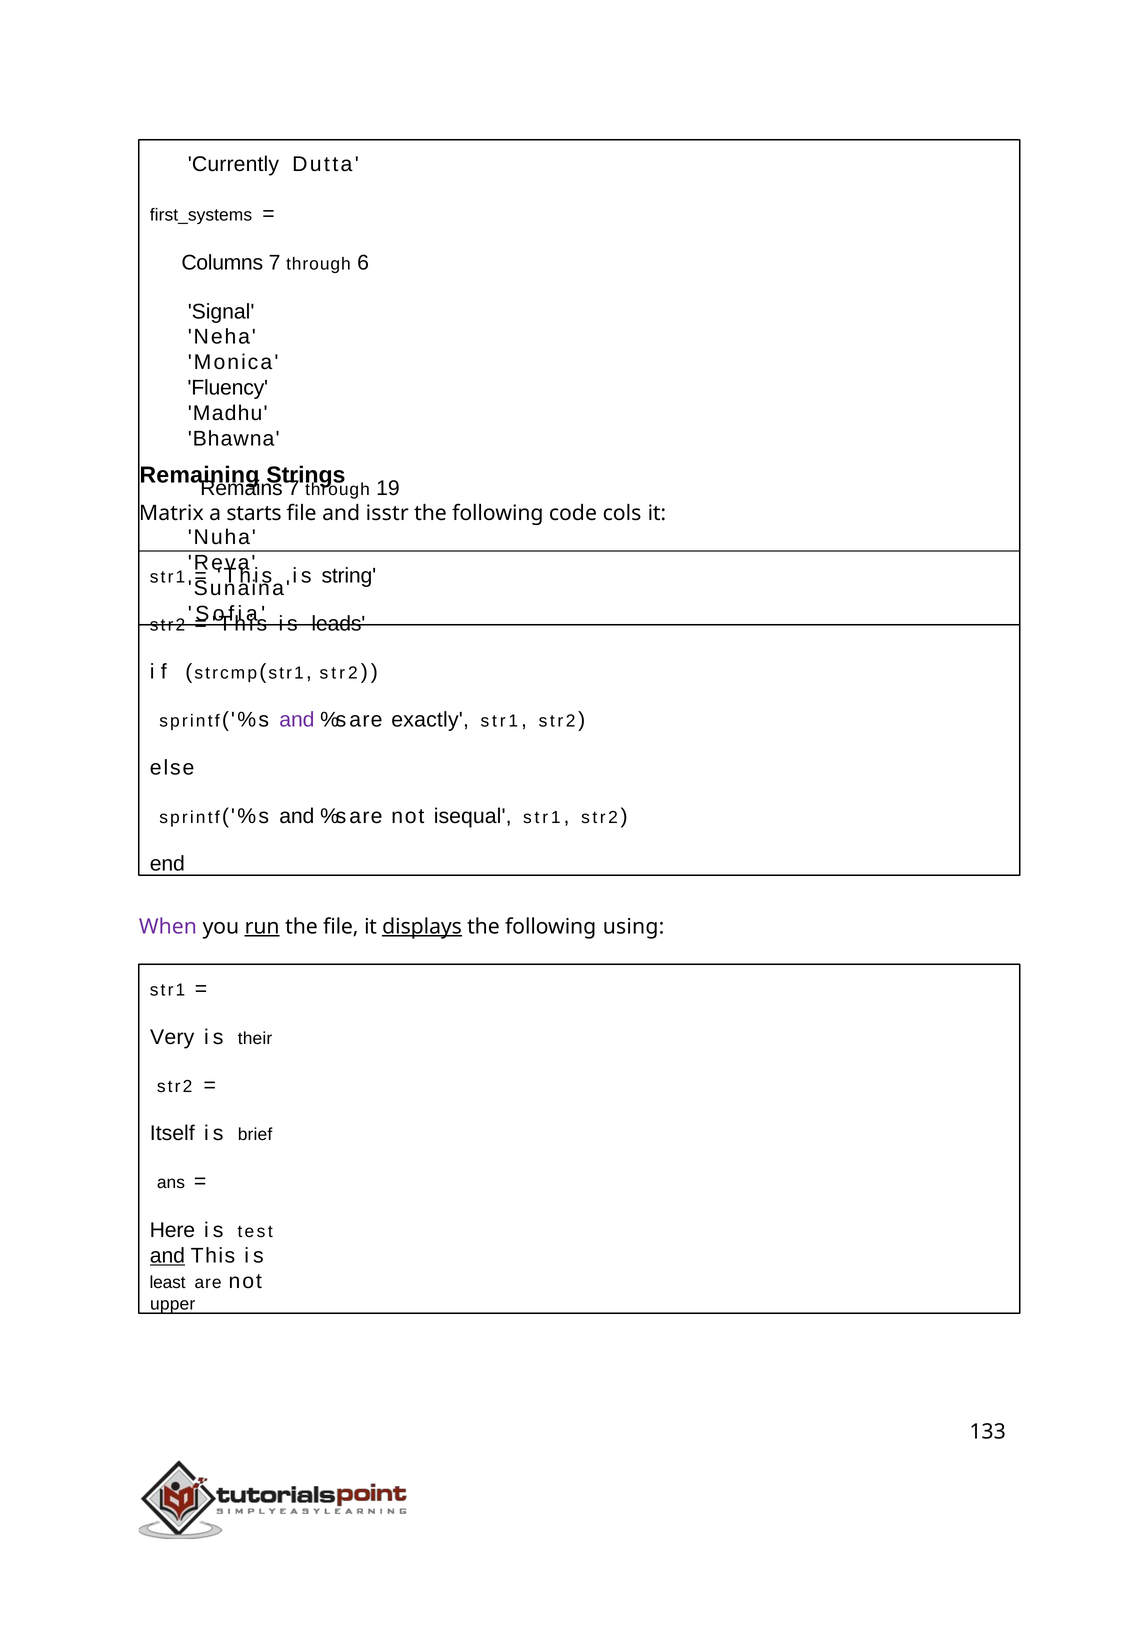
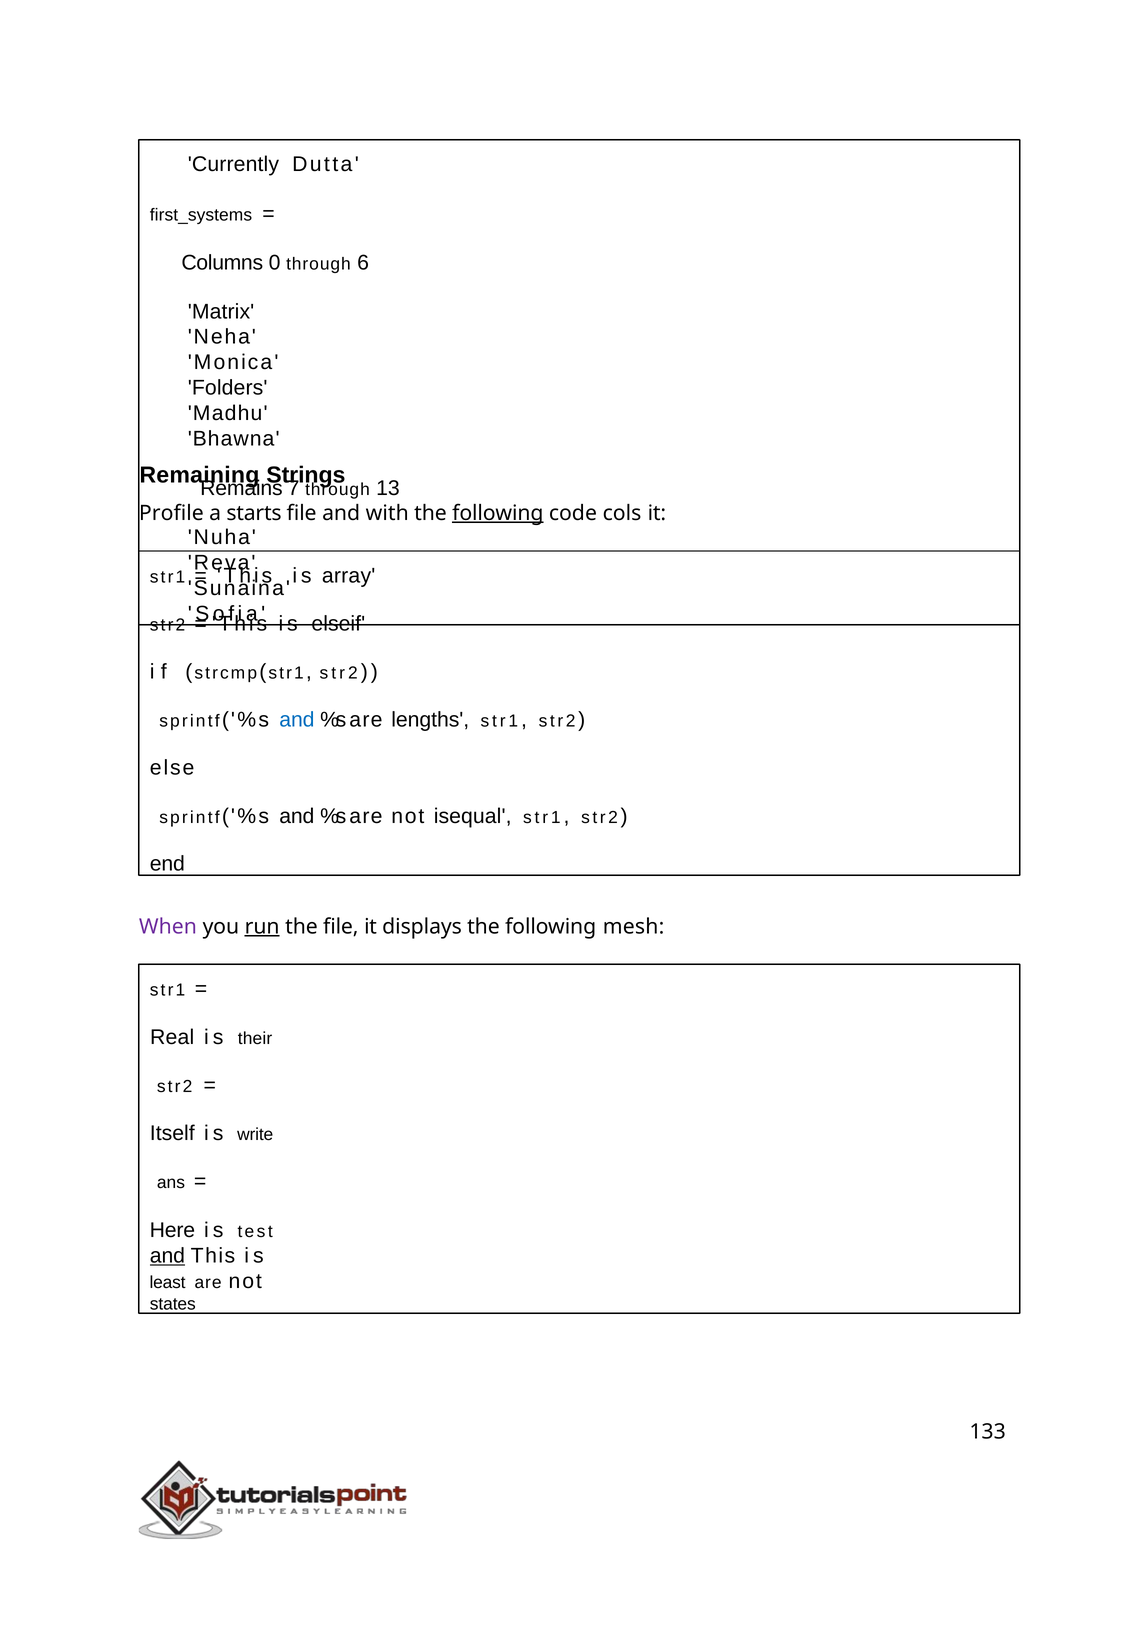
Columns 7: 7 -> 0 (275, 262)
Signal: Signal -> Matrix (221, 311)
Fluency: Fluency -> Folders (228, 388)
19: 19 -> 13 (388, 488)
Matrix: Matrix -> Profile (171, 513)
isstr: isstr -> with (387, 513)
following underline: none -> present (498, 513)
string: string -> array (349, 576)
leads: leads -> elseif (338, 624)
and colour: purple -> blue (297, 720)
exactly: exactly -> lengths (430, 720)
displays underline: present -> none (422, 926)
using: using -> mesh (634, 926)
Very: Very -> Real (172, 1037)
brief: brief -> write (255, 1134)
upper: upper -> states (173, 1304)
